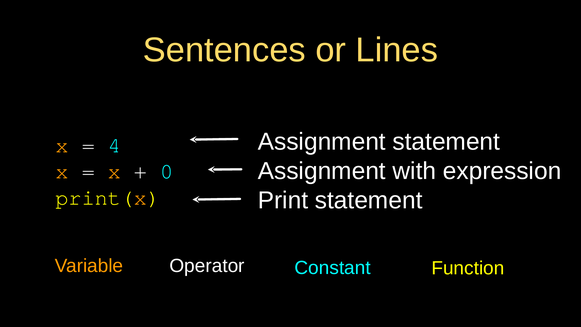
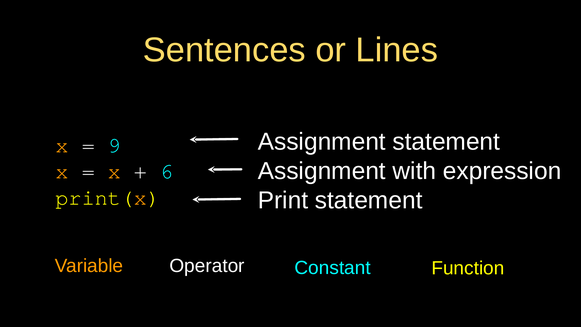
4: 4 -> 9 (114, 145)
0: 0 -> 6 (167, 171)
